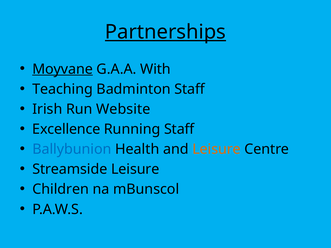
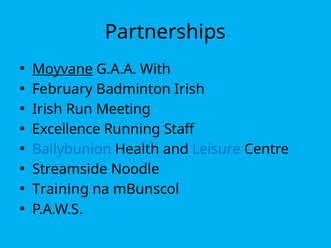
Partnerships underline: present -> none (165, 32)
Teaching: Teaching -> February (63, 89)
Badminton Staff: Staff -> Irish (190, 89)
Website: Website -> Meeting (123, 109)
Leisure colour: orange -> blue (216, 149)
Streamside Leisure: Leisure -> Noodle (135, 169)
Children: Children -> Training (61, 189)
